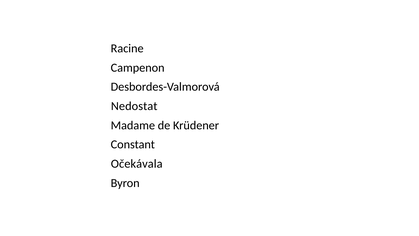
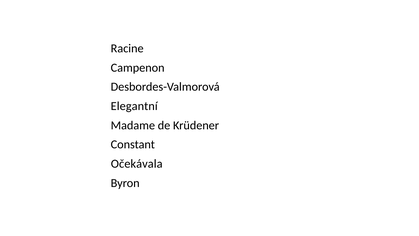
Nedostat: Nedostat -> Elegantní (134, 106)
